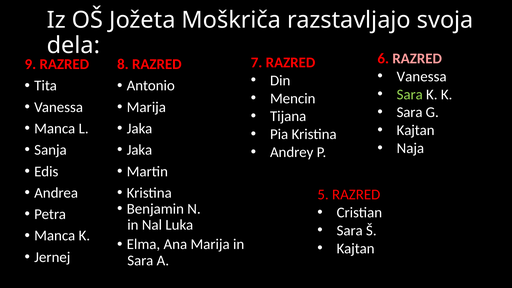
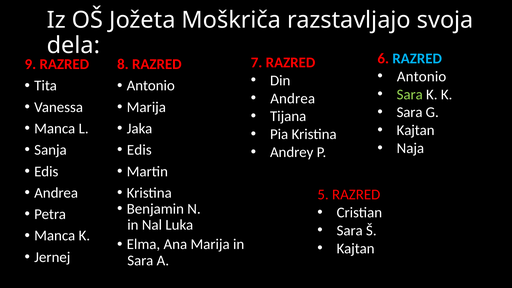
RAZRED colour: pink -> light blue (417, 59)
Vanessa: Vanessa -> Antonio (422, 77)
Mencin: Mencin -> Andrea (293, 98)
Jaka: Jaka -> Edis (139, 150)
